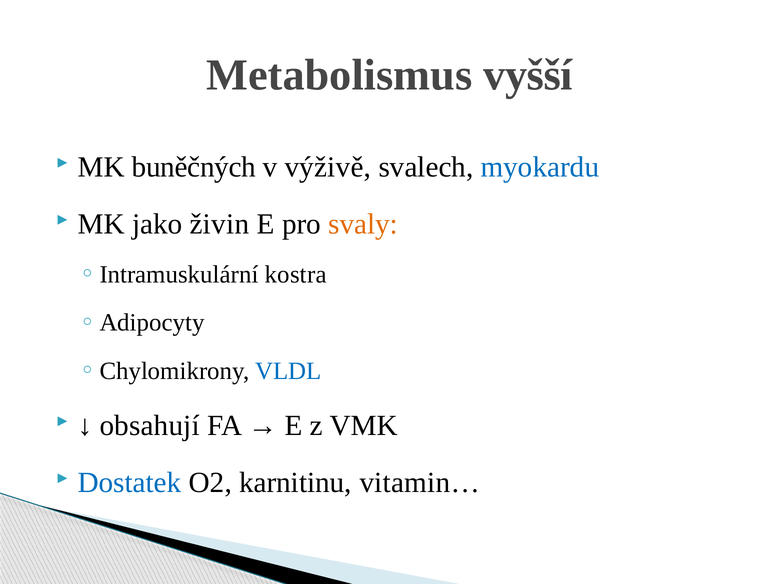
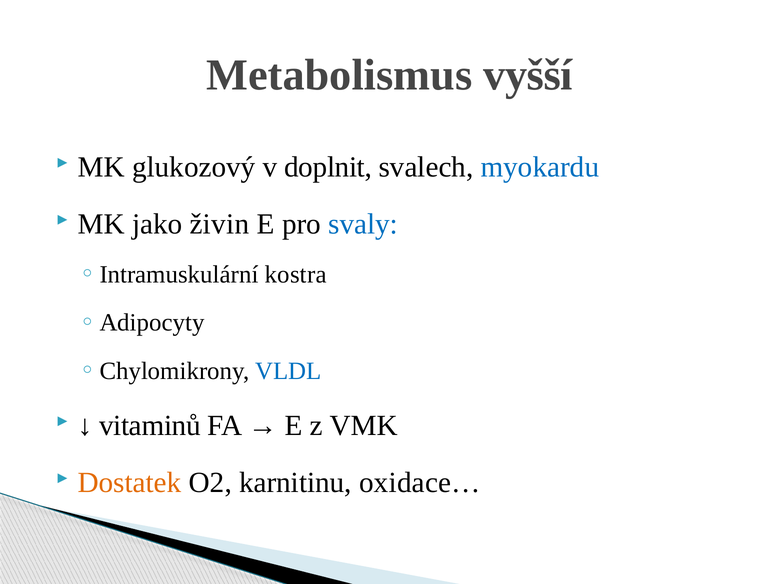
buněčných: buněčných -> glukozový (194, 167)
výživě: výživě -> doplnit (328, 167)
svaly colour: orange -> blue (363, 224)
obsahují: obsahují -> vitaminů (150, 426)
Dostatek colour: blue -> orange (130, 483)
vitamin…: vitamin… -> oxidace… (420, 483)
